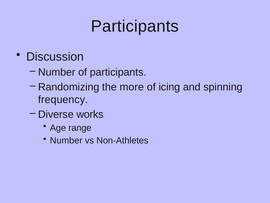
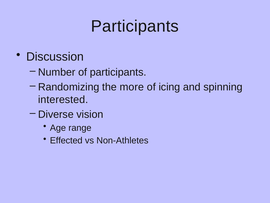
frequency: frequency -> interested (63, 99)
works: works -> vision (90, 114)
Number: Number -> Effected (66, 140)
